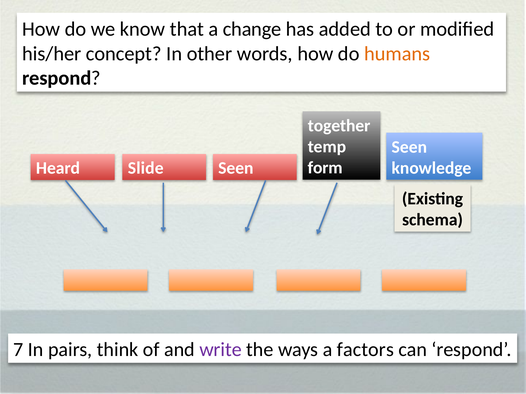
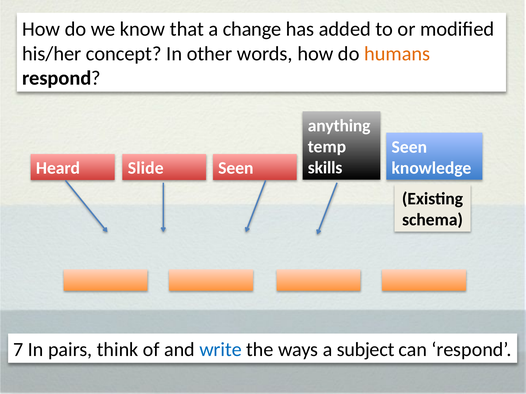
together: together -> anything (339, 126)
form: form -> skills (325, 168)
write colour: purple -> blue (221, 350)
factors: factors -> subject (366, 350)
